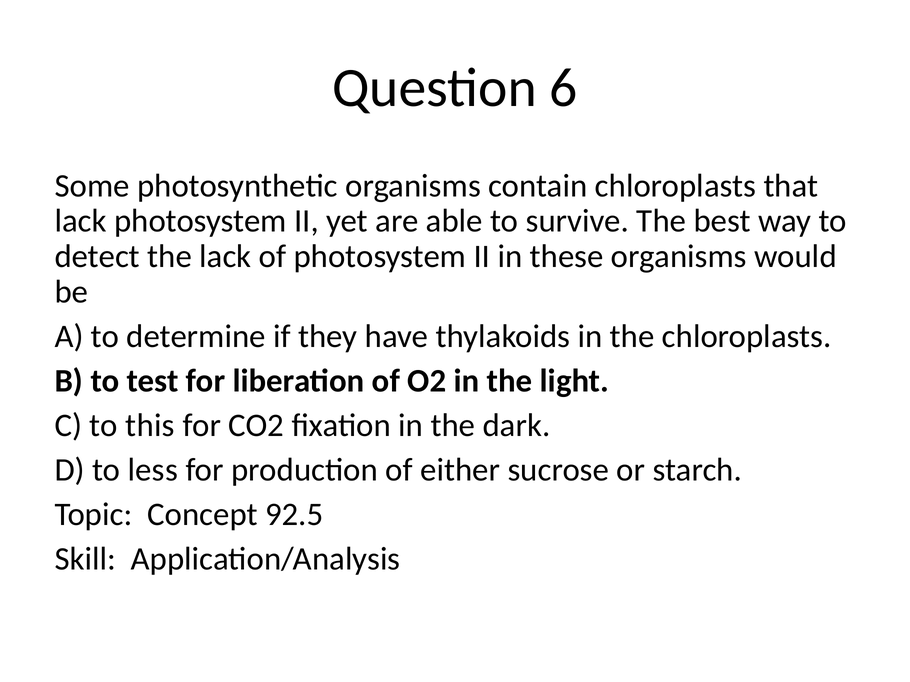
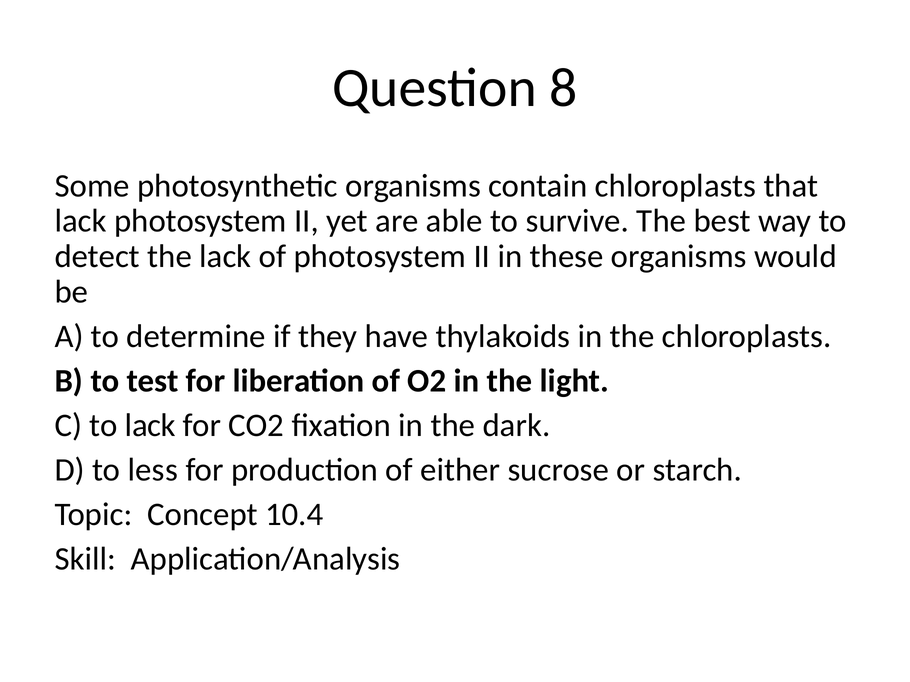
6: 6 -> 8 (563, 88)
to this: this -> lack (150, 426)
92.5: 92.5 -> 10.4 (294, 515)
